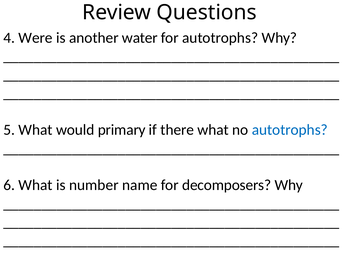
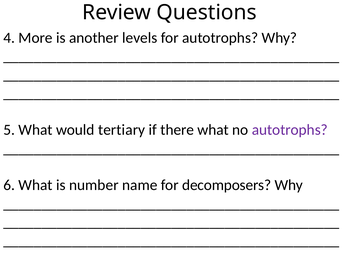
Were: Were -> More (36, 38)
water: water -> levels (140, 38)
primary: primary -> tertiary (122, 130)
autotrophs colour: blue -> purple (290, 130)
